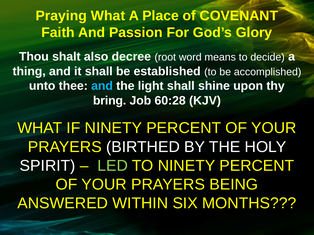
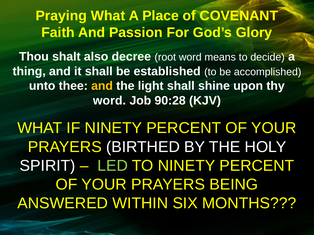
and colour: light blue -> yellow (102, 86)
bring: bring -> word (109, 101)
60:28: 60:28 -> 90:28 (170, 101)
